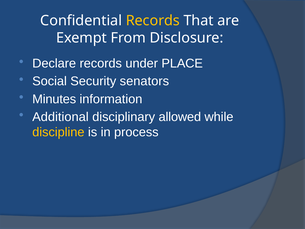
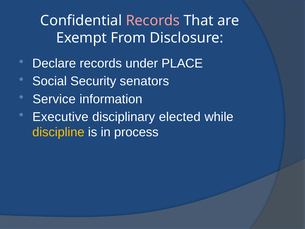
Records colour: yellow -> pink (153, 21)
Minutes: Minutes -> Service (54, 99)
Additional: Additional -> Executive (60, 117)
allowed: allowed -> elected (180, 117)
